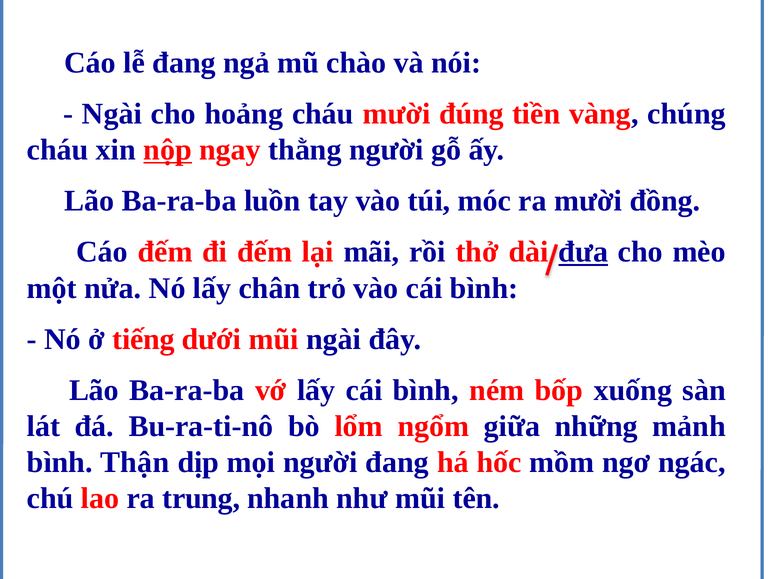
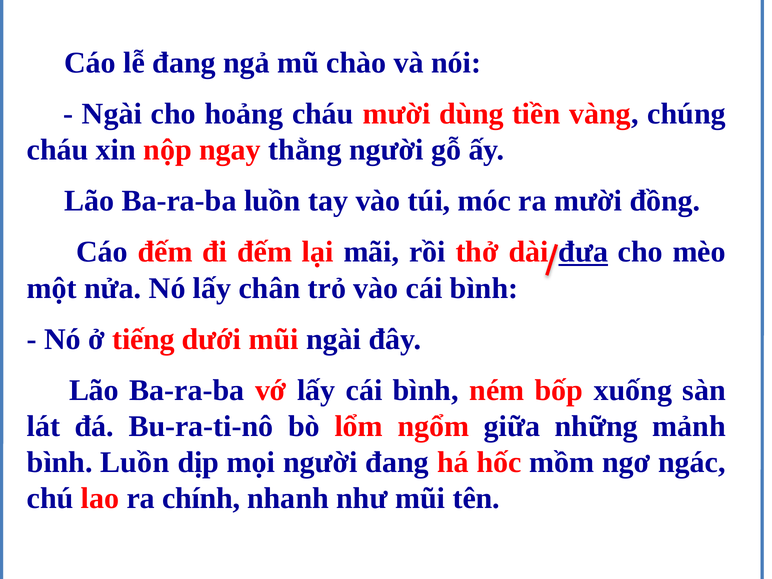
đúng: đúng -> dùng (472, 114)
nộp underline: present -> none (168, 150)
bình Thận: Thận -> Luồn (135, 462)
trung: trung -> chính (201, 498)
